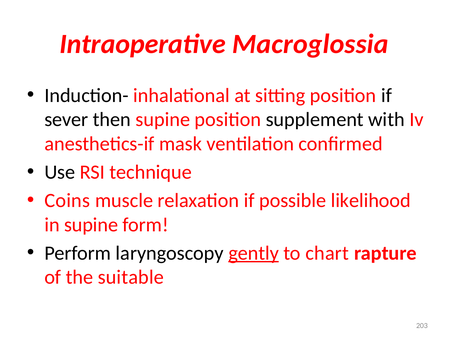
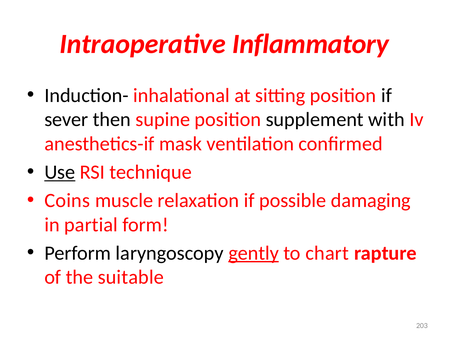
Macroglossia: Macroglossia -> Inflammatory (311, 44)
Use underline: none -> present (60, 172)
likelihood: likelihood -> damaging (371, 201)
in supine: supine -> partial (91, 225)
